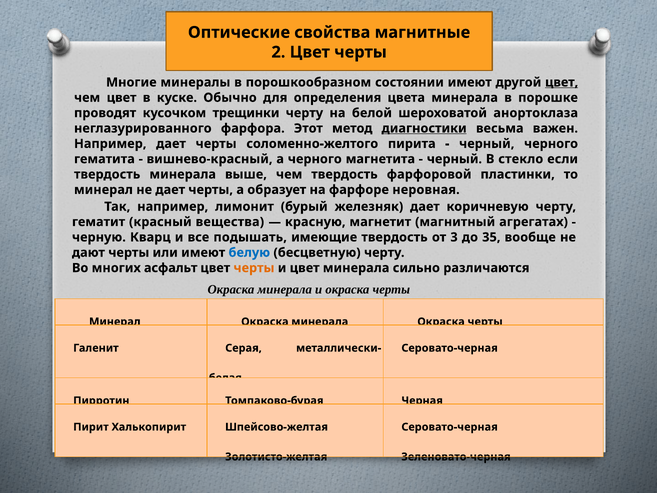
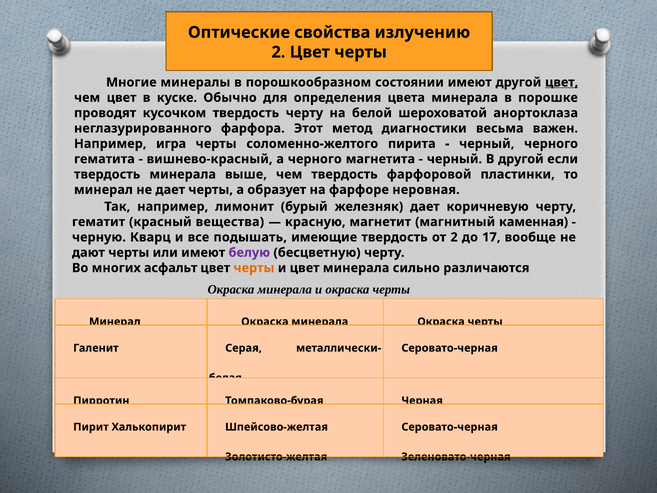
магнитные: магнитные -> излучению (422, 32)
кусочком трещинки: трещинки -> твердость (246, 113)
диагностики underline: present -> none (424, 128)
Например дает: дает -> игра (171, 144)
В стекло: стекло -> другой (521, 159)
агрегатах: агрегатах -> каменная (534, 222)
от 3: 3 -> 2 (454, 237)
35: 35 -> 17 (491, 237)
белую colour: blue -> purple (249, 252)
